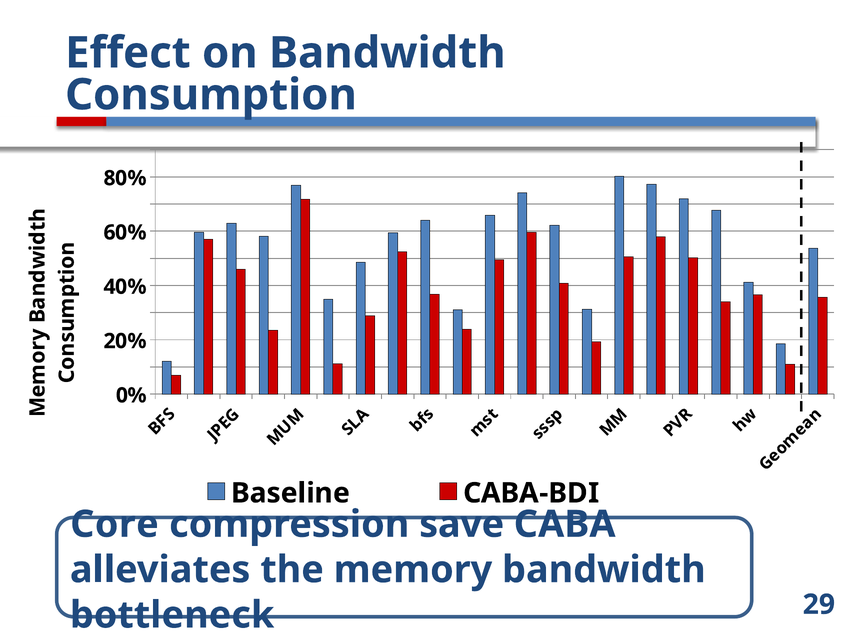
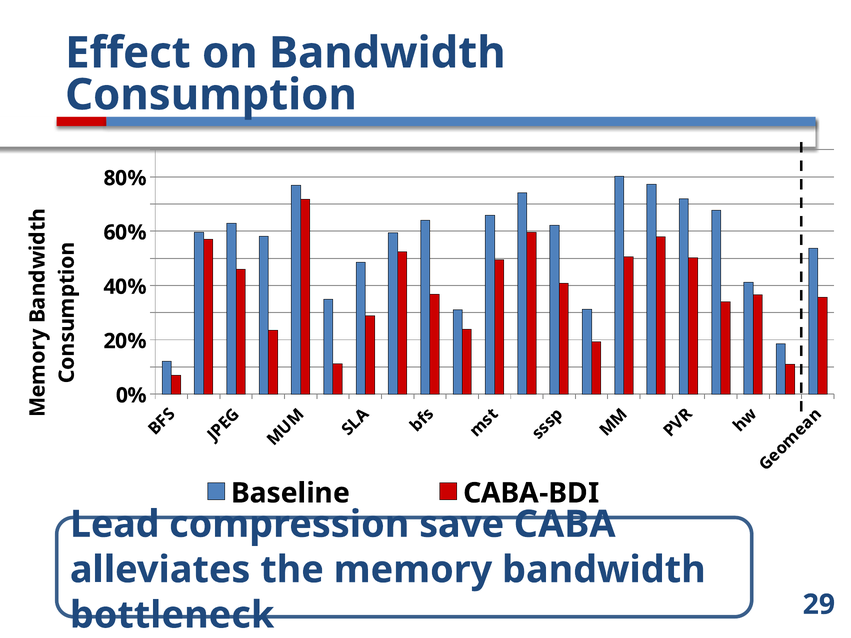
Core: Core -> Lead (115, 525)
